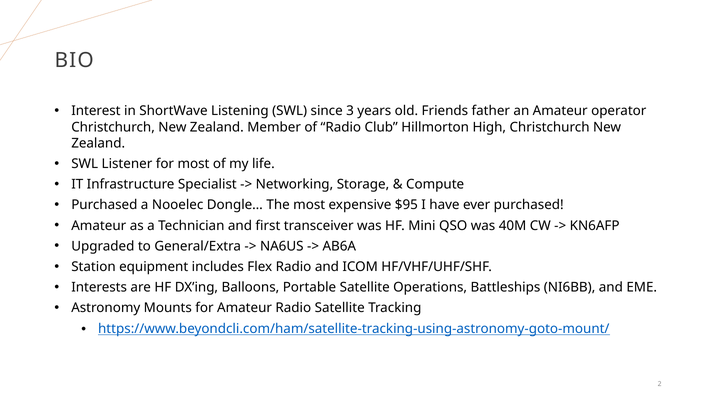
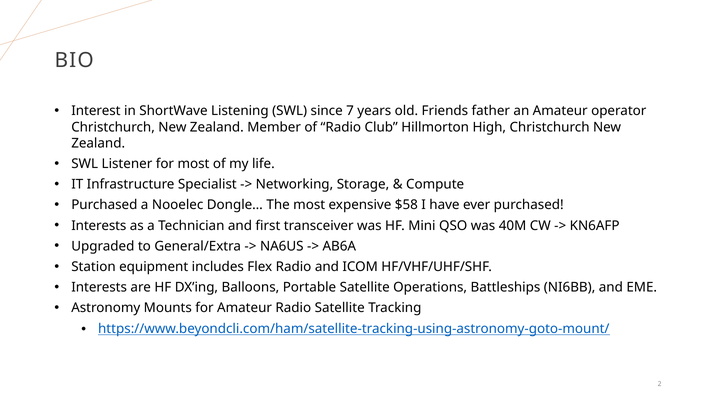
3: 3 -> 7 (350, 111)
$95: $95 -> $58 (406, 205)
Amateur: Amateur -> Interests (99, 225)
